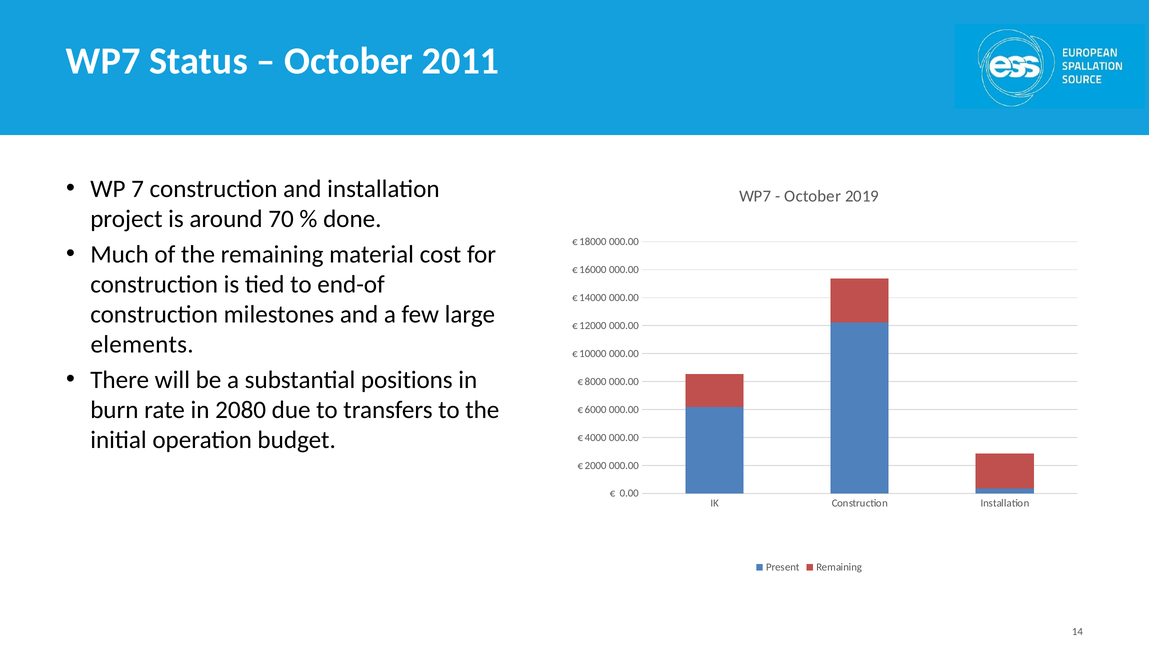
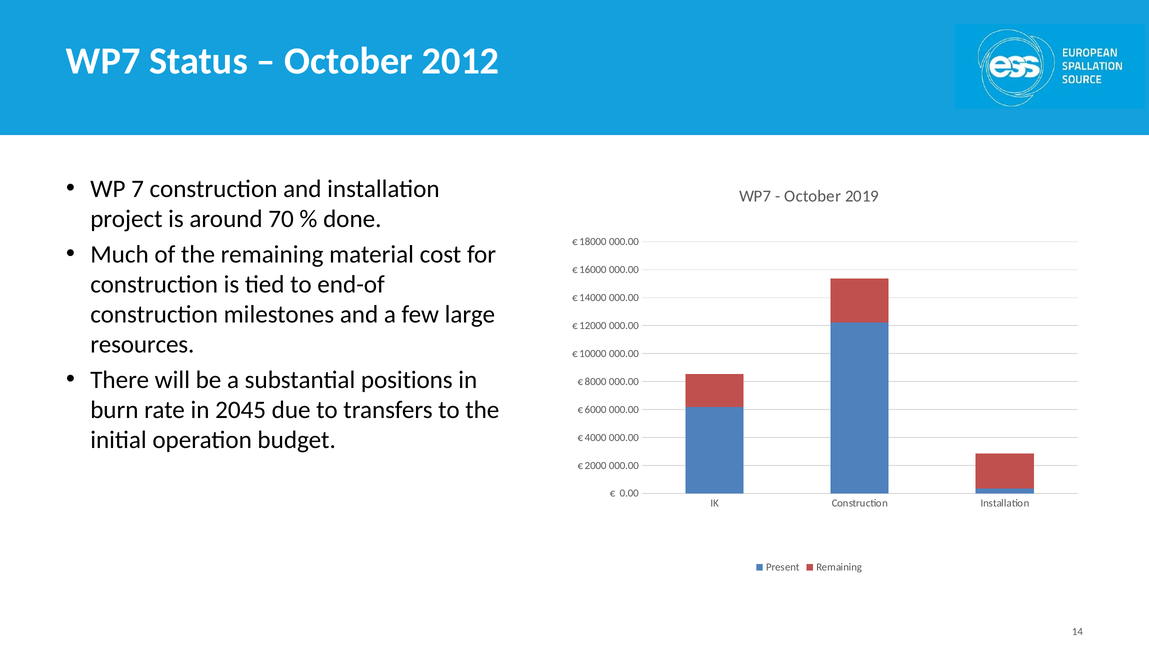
2011: 2011 -> 2012 (461, 61)
elements: elements -> resources (142, 345)
2080: 2080 -> 2045 (241, 410)
